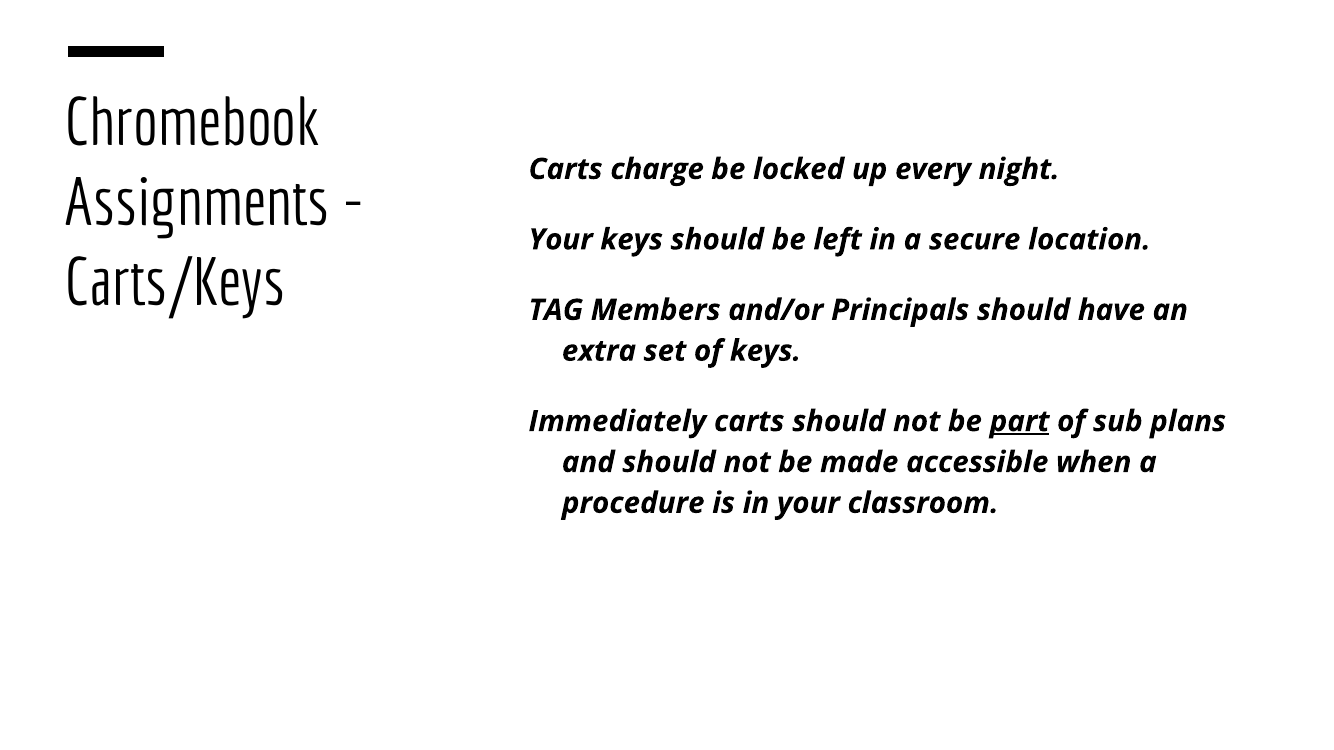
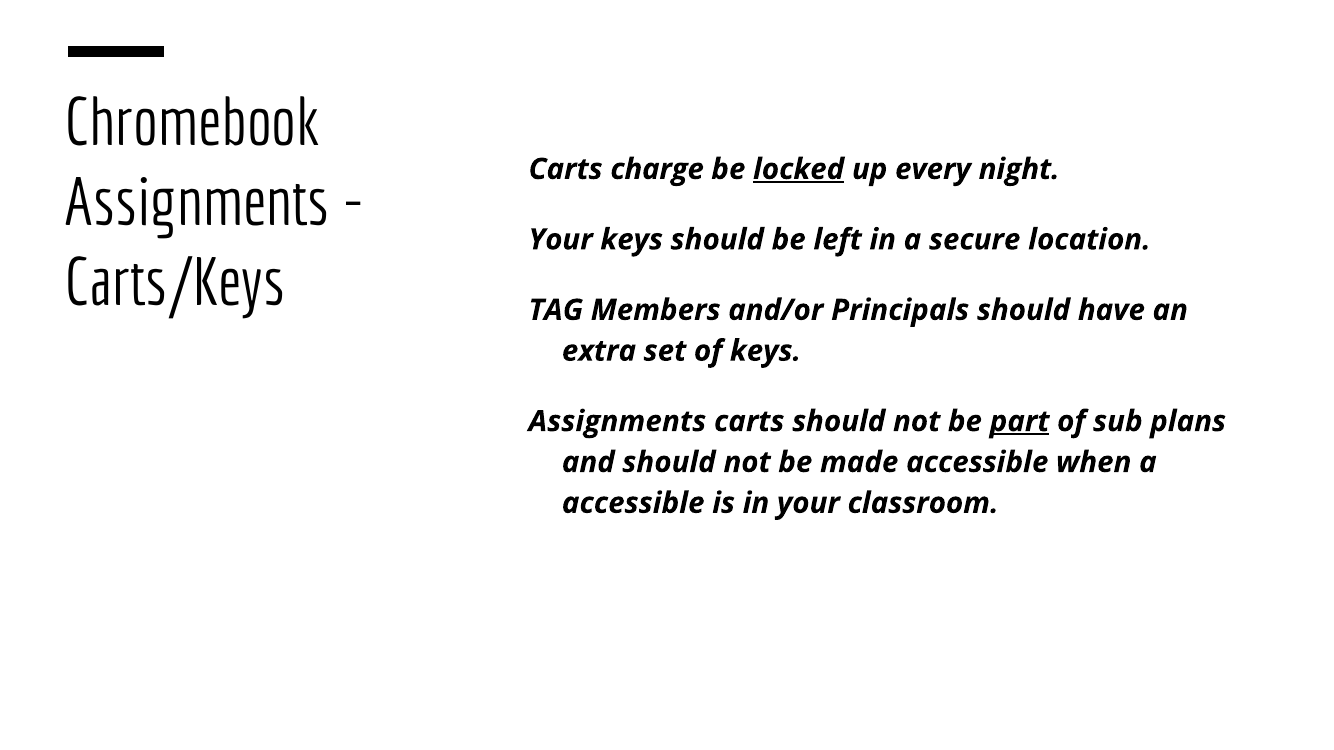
locked underline: none -> present (799, 169)
Immediately: Immediately -> Assignments (617, 422)
procedure: procedure -> accessible (633, 503)
